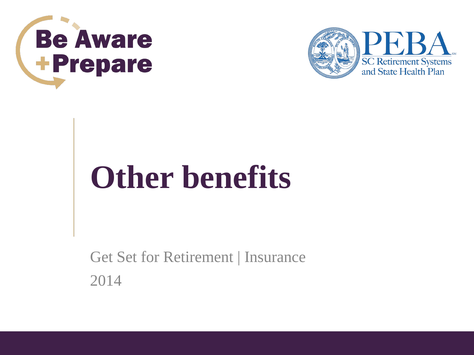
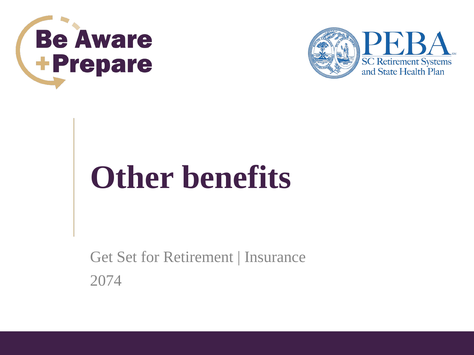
2014: 2014 -> 2074 (106, 281)
